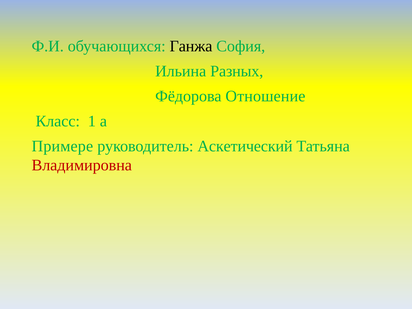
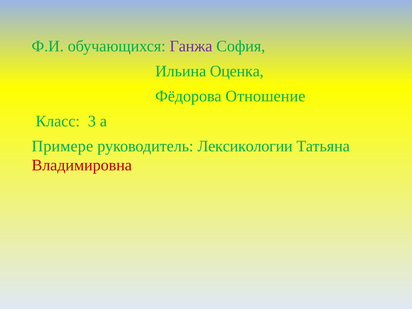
Ганжа colour: black -> purple (191, 46)
Разных: Разных -> Оценка (237, 71)
1: 1 -> 3 (92, 121)
Аскетический: Аскетический -> Лексикологии (245, 146)
